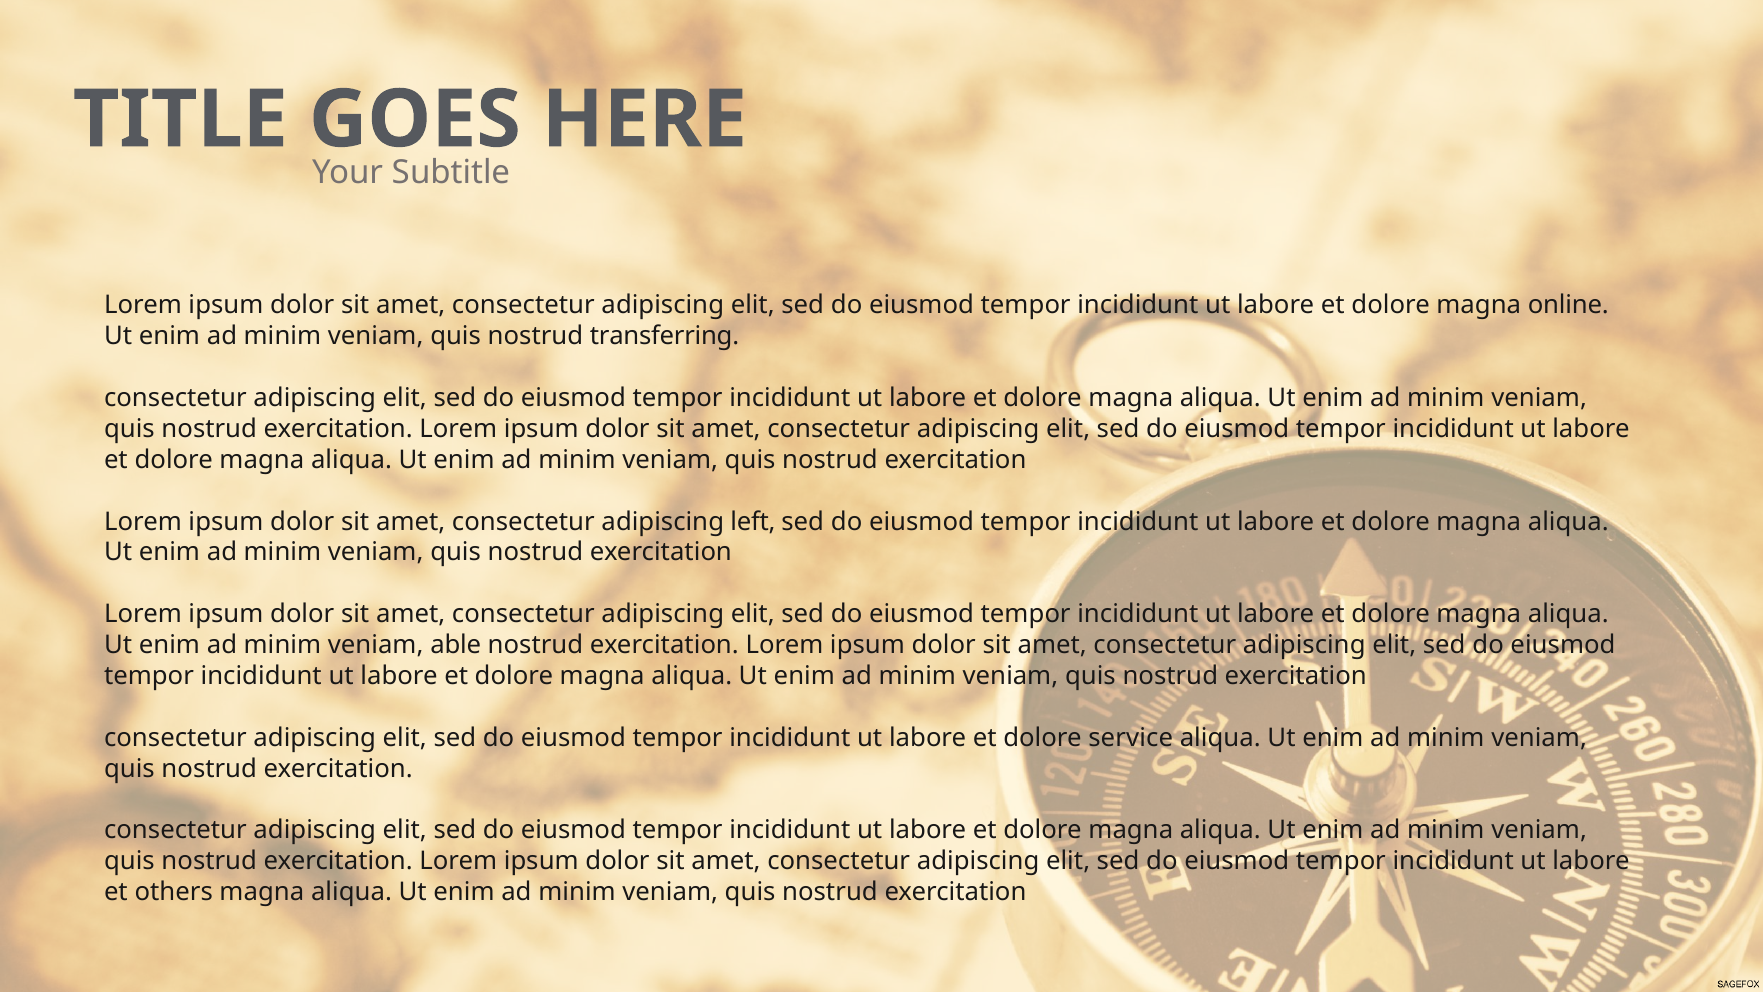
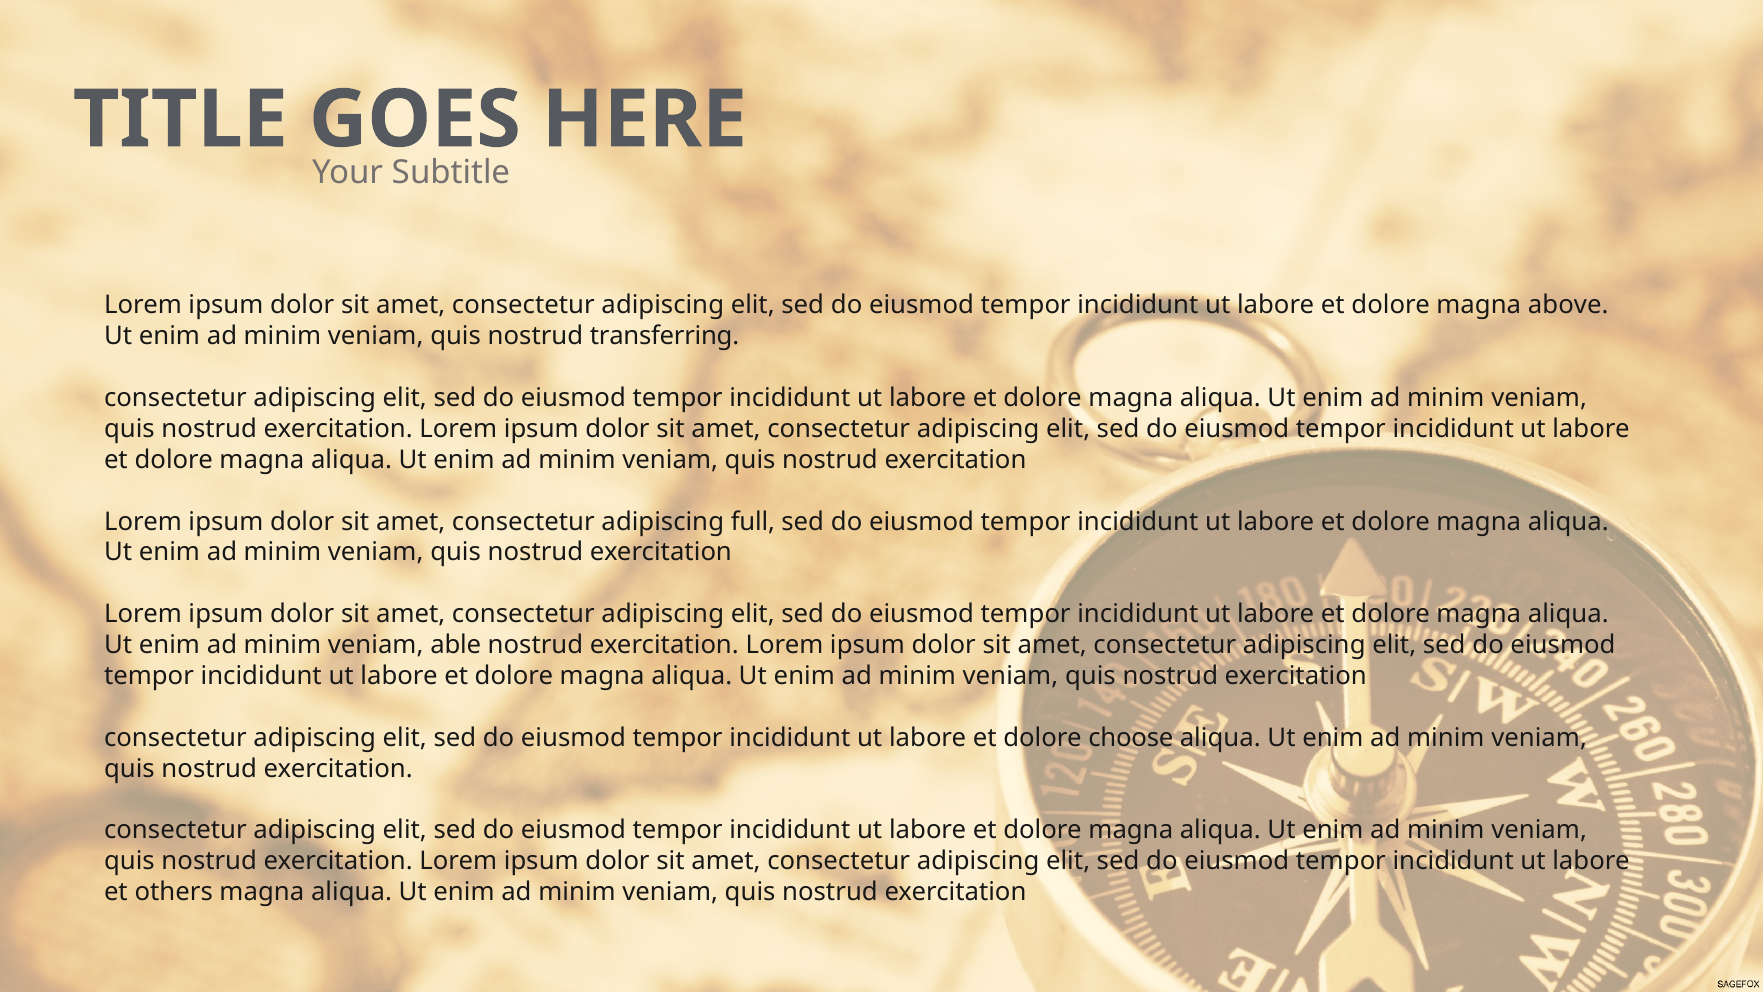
online: online -> above (1568, 305)
left: left -> full (753, 521)
service: service -> choose (1131, 737)
